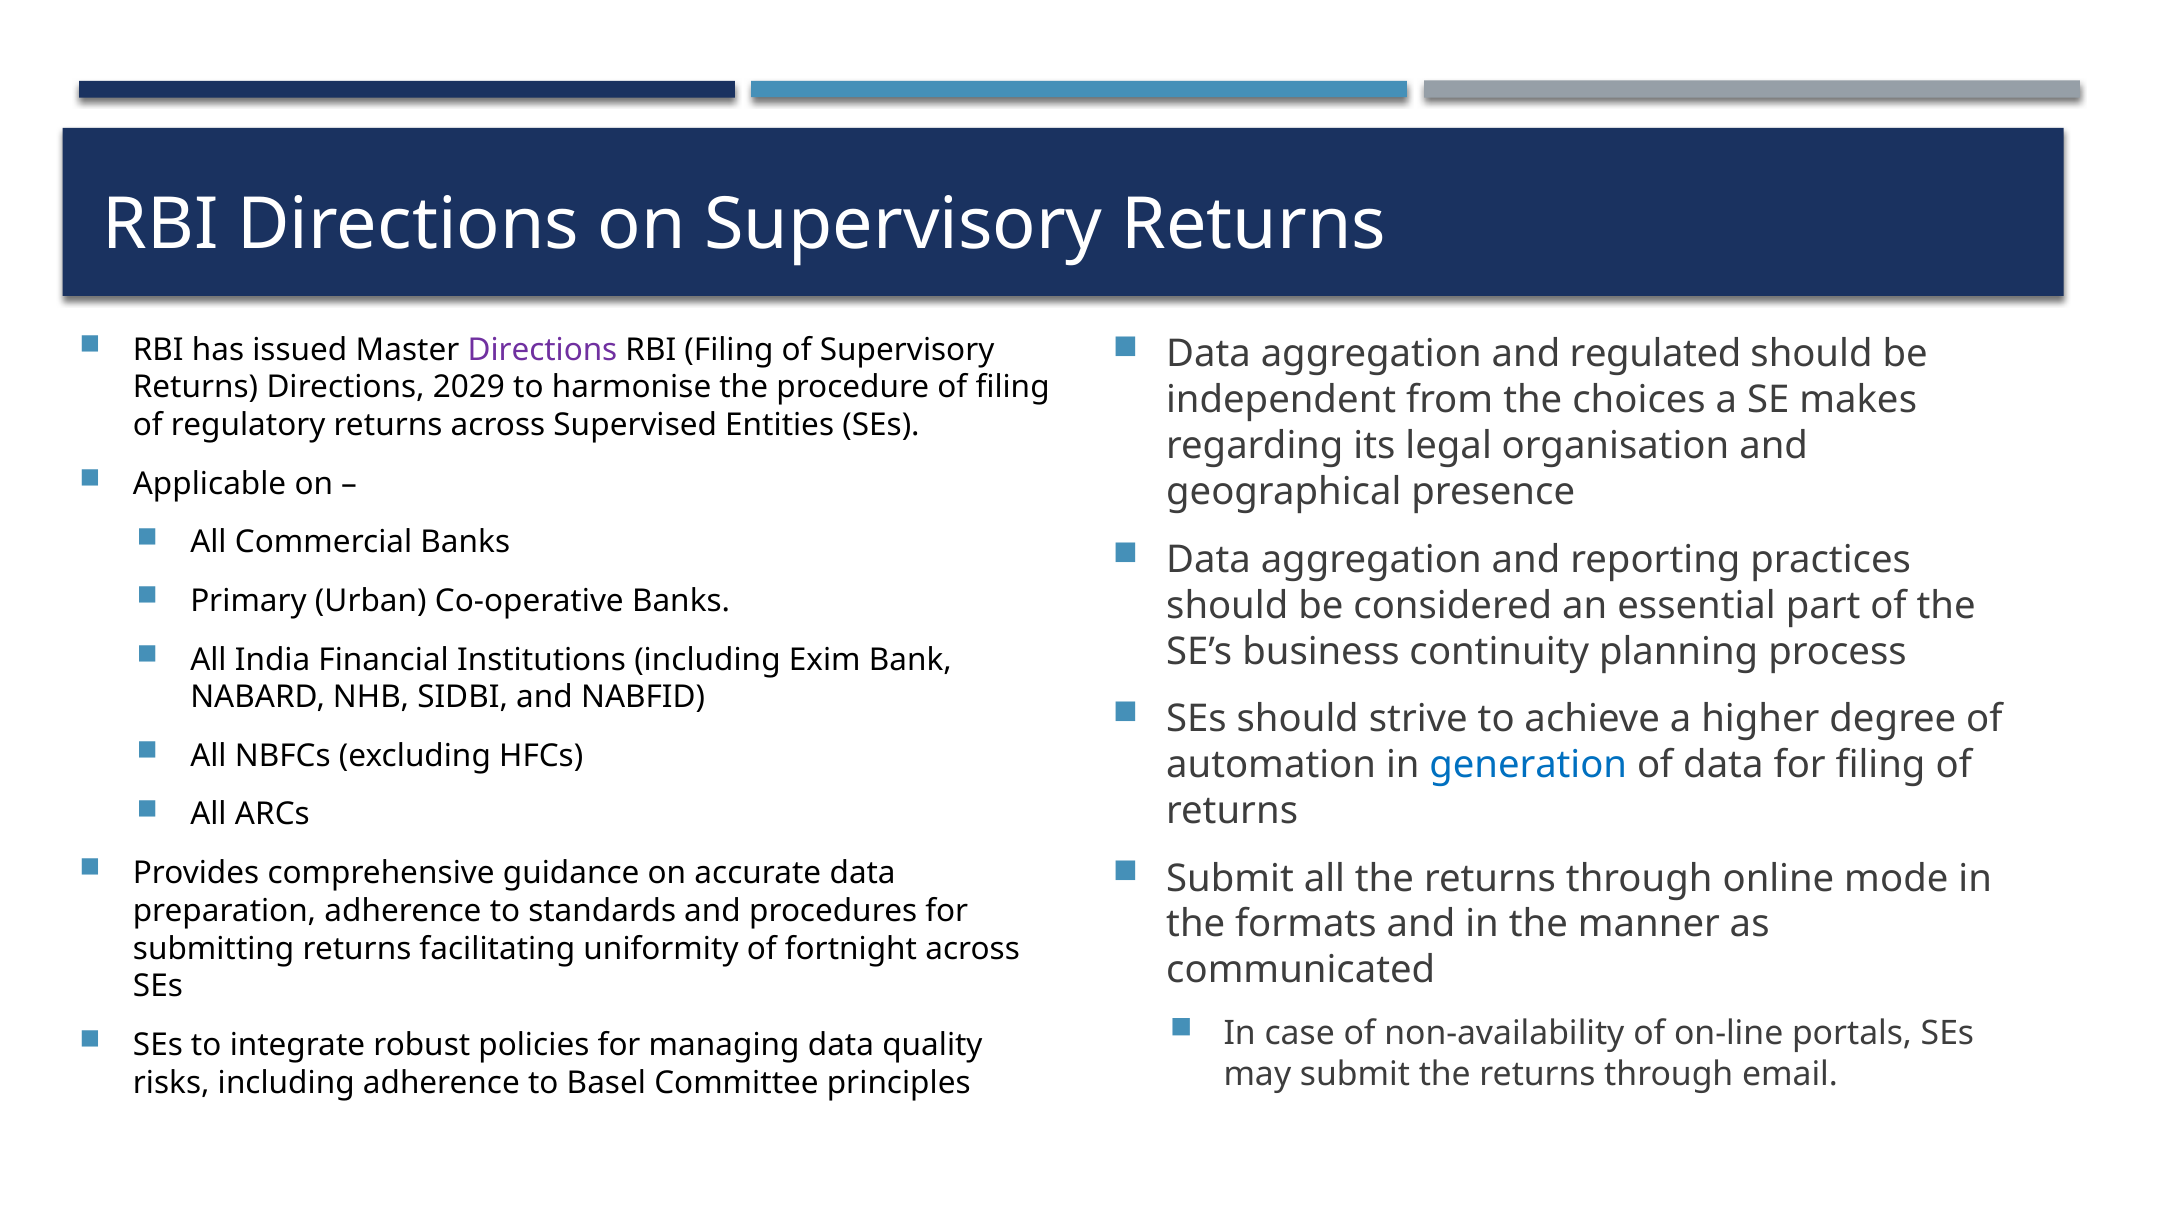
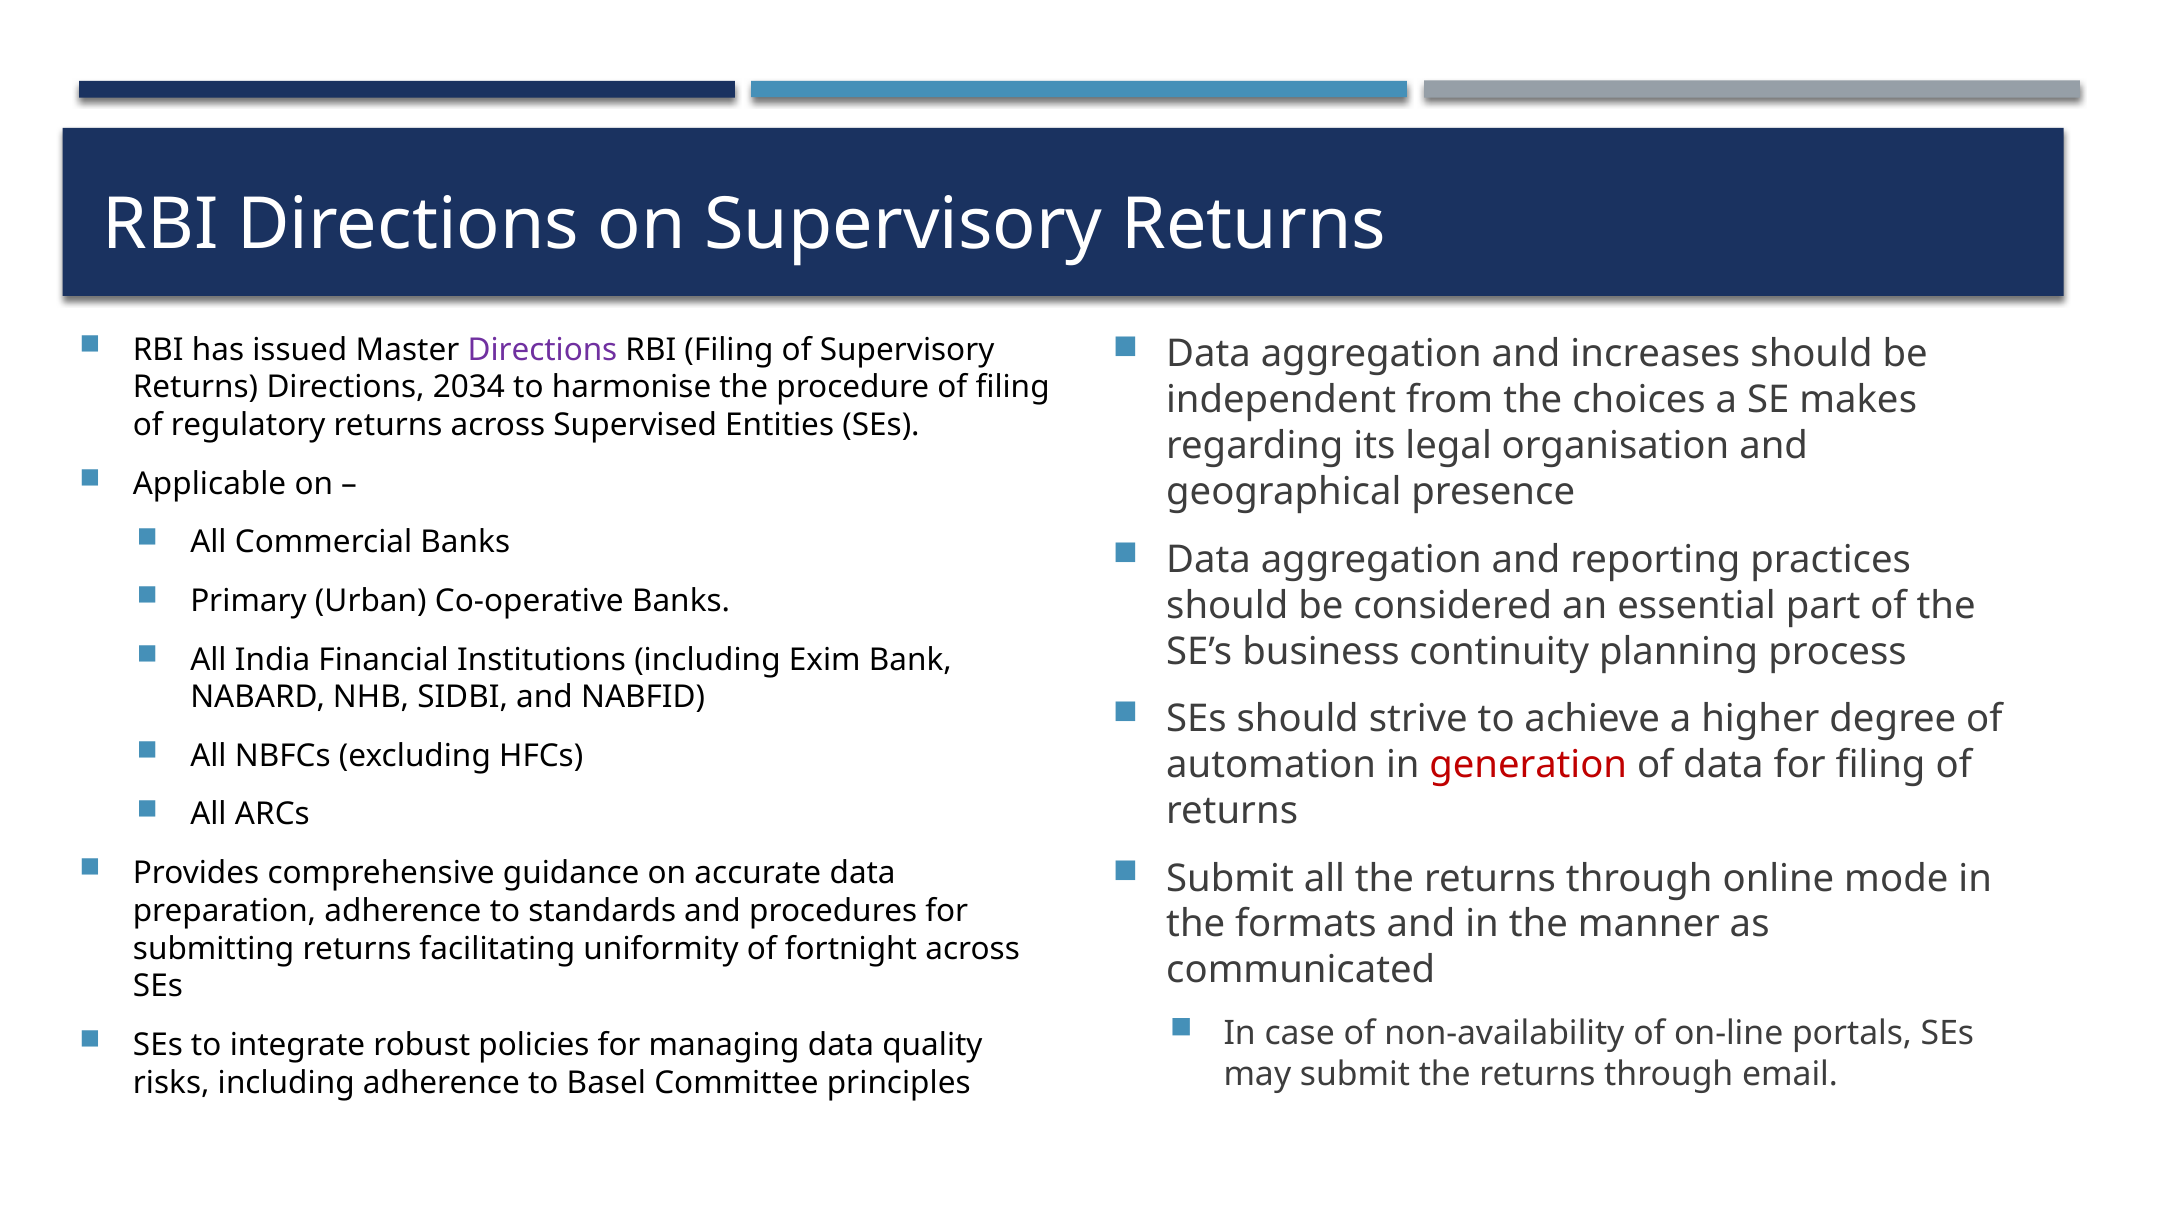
regulated: regulated -> increases (1655, 354)
2029: 2029 -> 2034 (469, 387)
generation colour: blue -> red (1528, 765)
